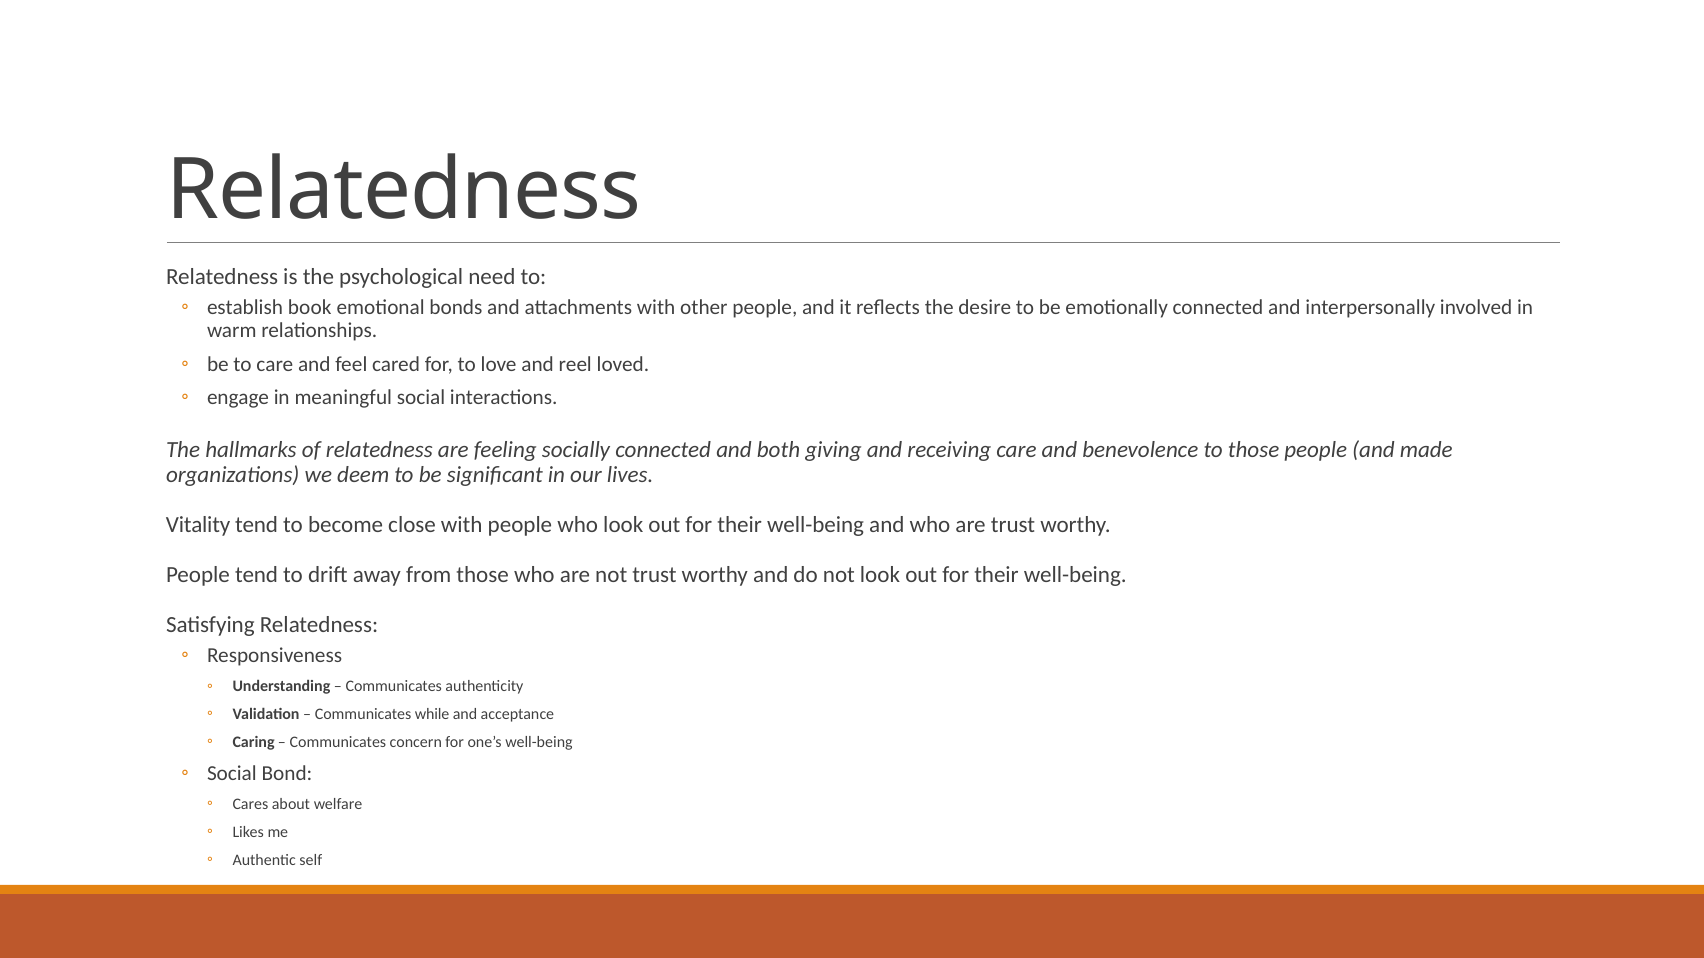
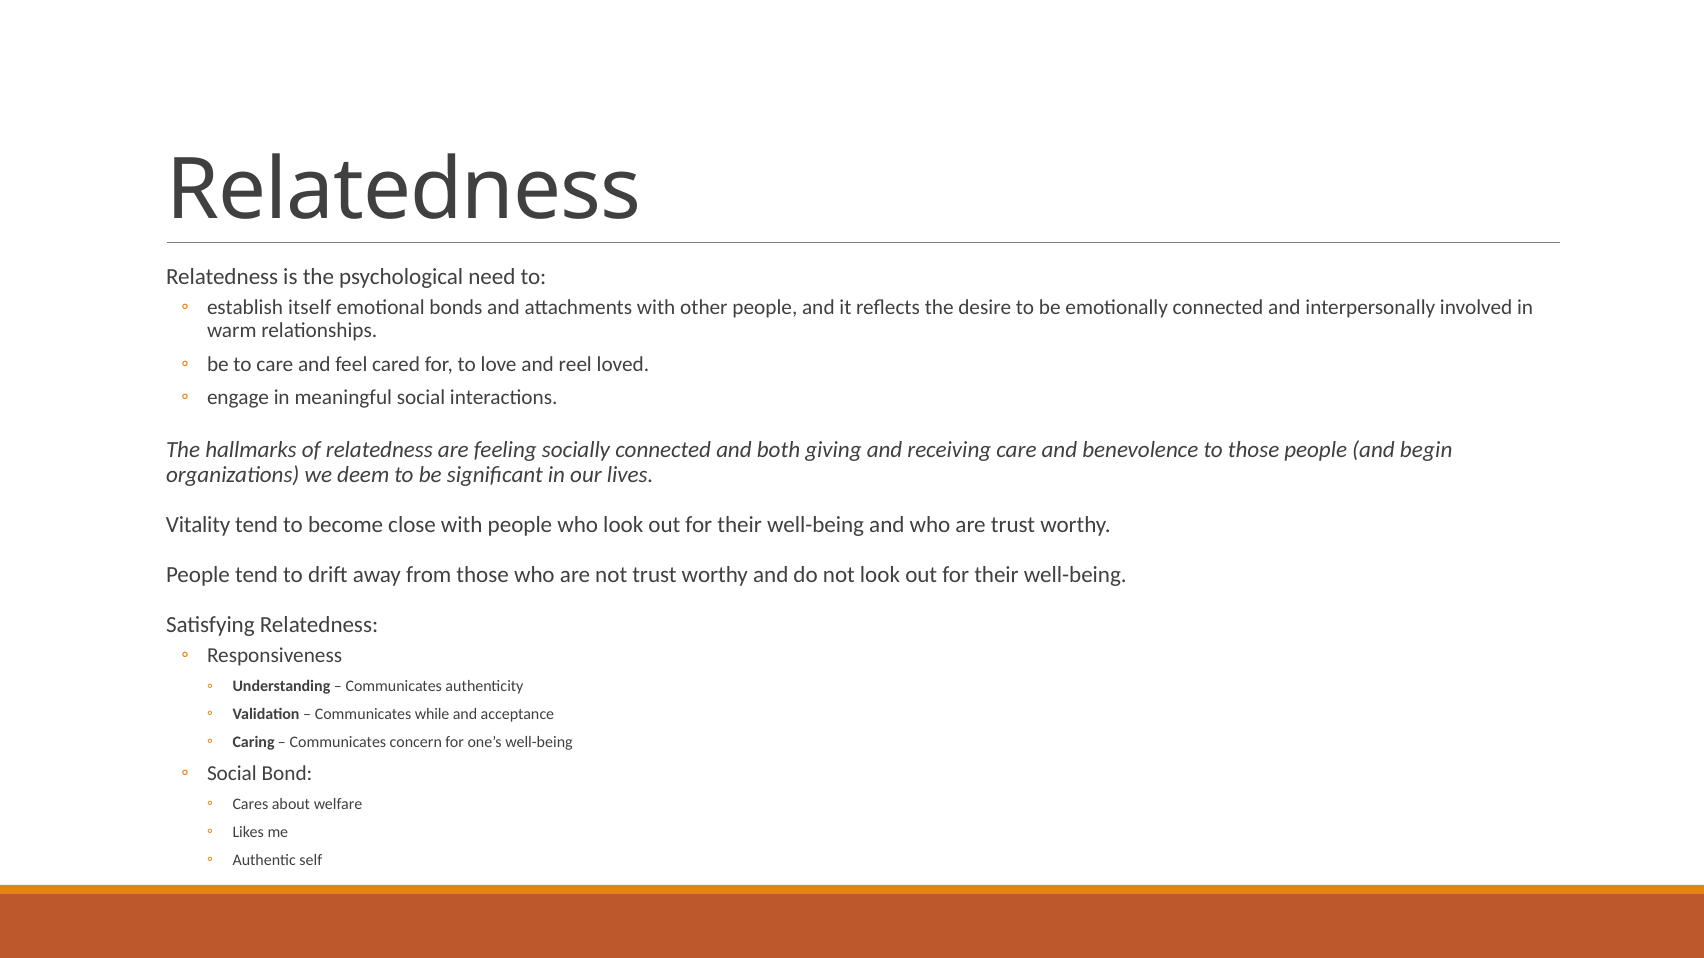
book: book -> itself (310, 308)
made: made -> begin (1426, 450)
